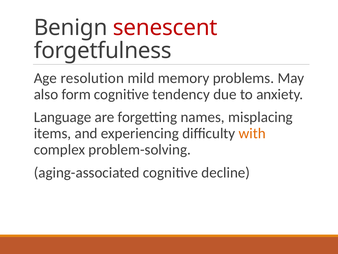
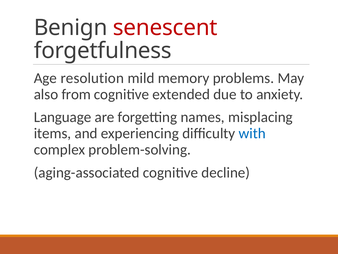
form: form -> from (76, 94)
tendency: tendency -> extended (181, 94)
with colour: orange -> blue (252, 133)
